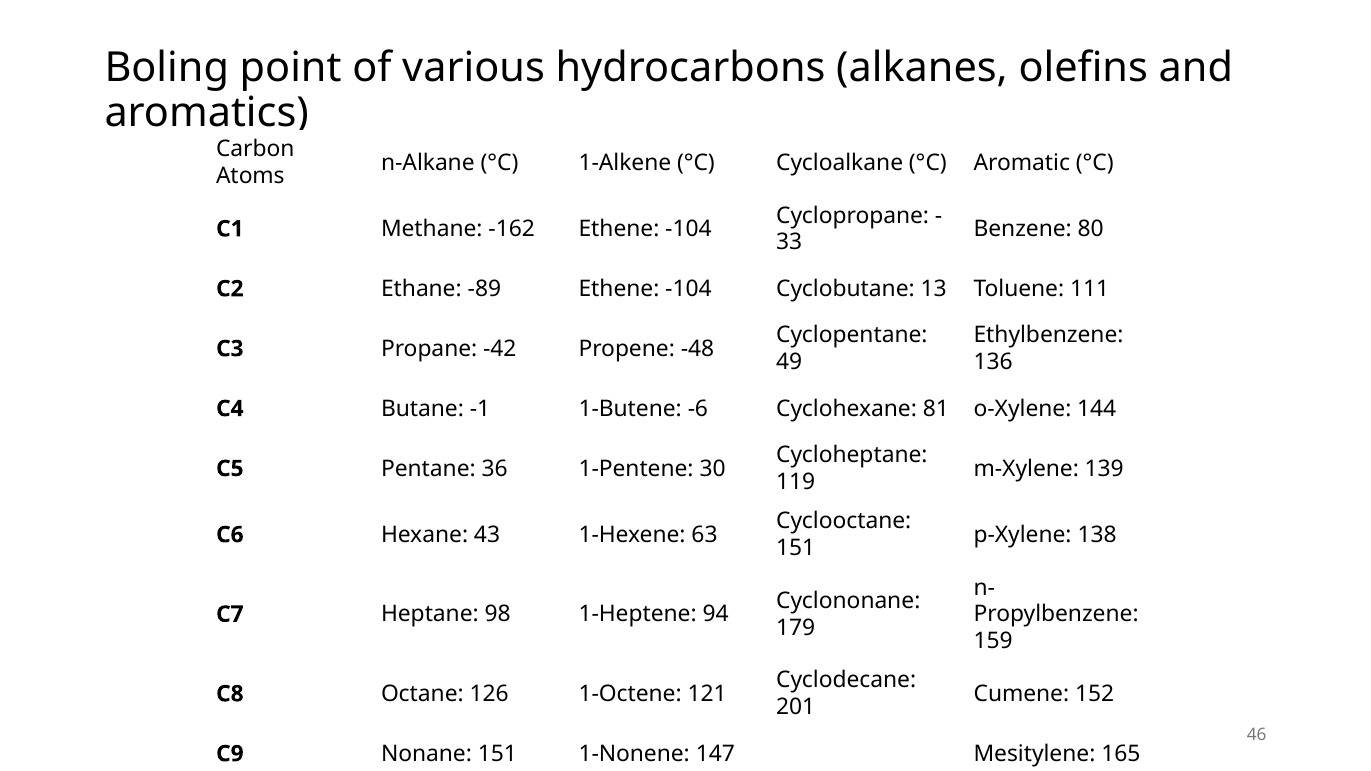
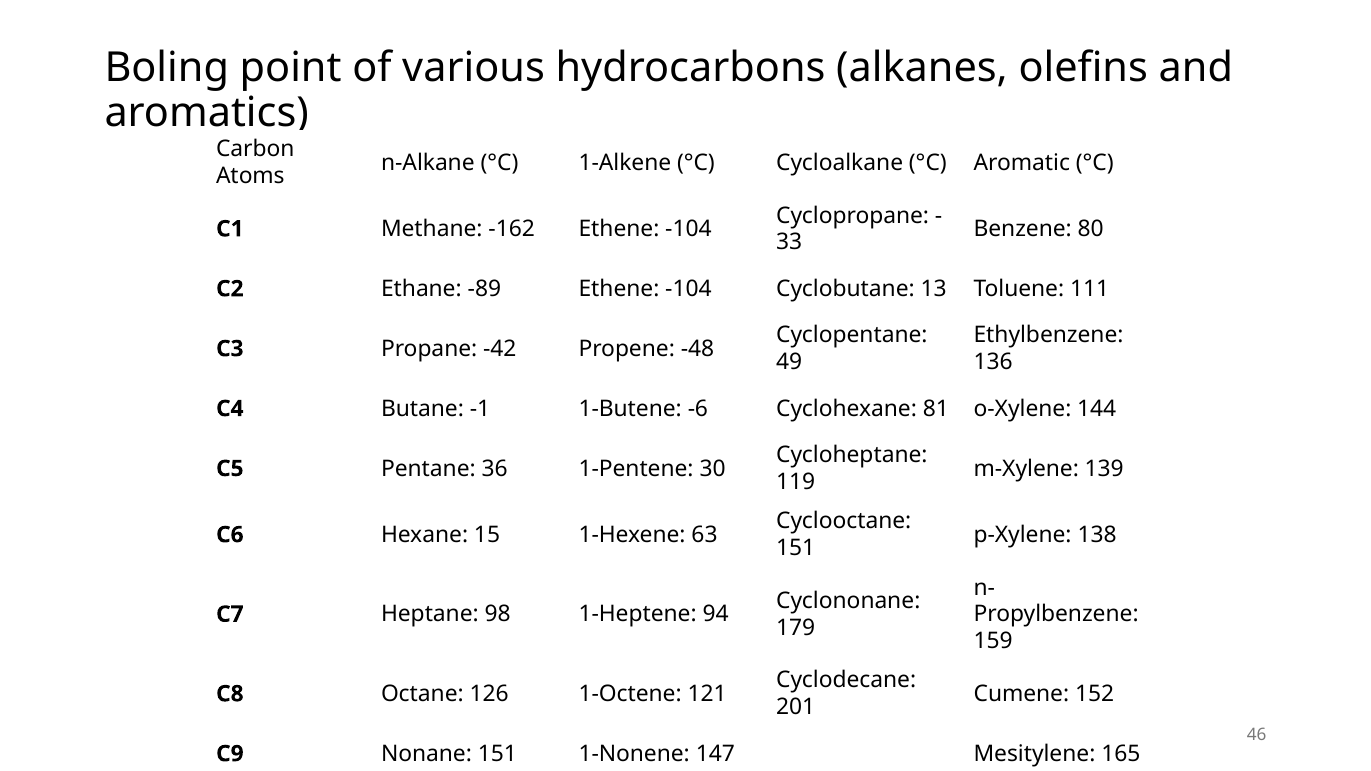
43: 43 -> 15 (487, 535)
